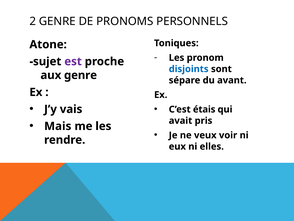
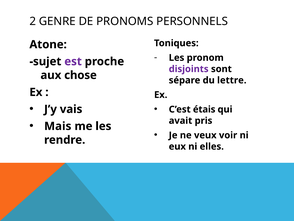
disjoints colour: blue -> purple (189, 69)
aux genre: genre -> chose (81, 75)
avant: avant -> lettre (232, 80)
